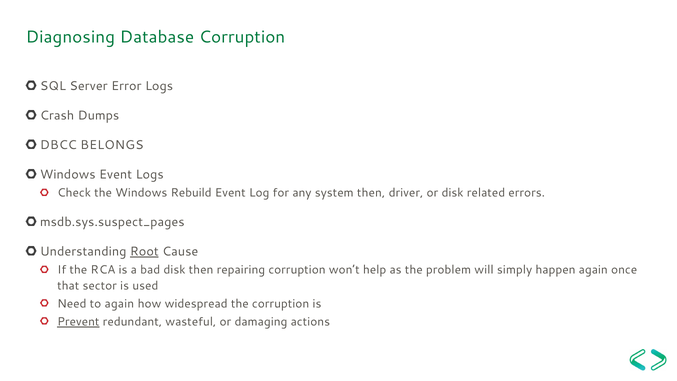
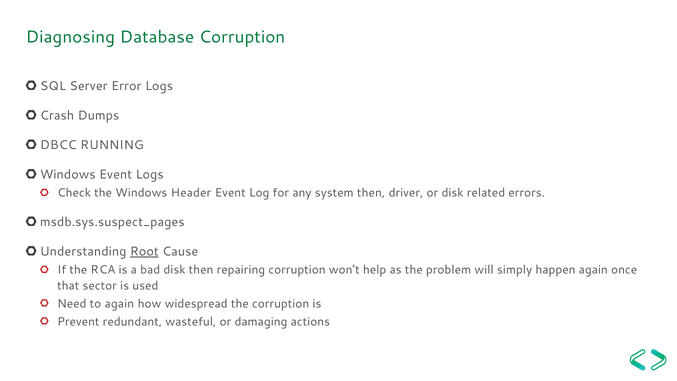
BELONGS: BELONGS -> RUNNING (112, 145)
Rebuild: Rebuild -> Header (191, 193)
Prevent underline: present -> none (78, 322)
